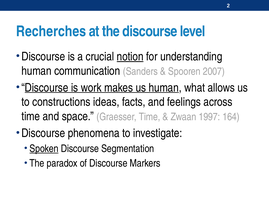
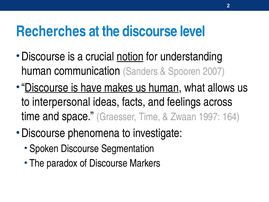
work: work -> have (91, 88)
constructions: constructions -> interpersonal (61, 102)
Spoken underline: present -> none (44, 148)
